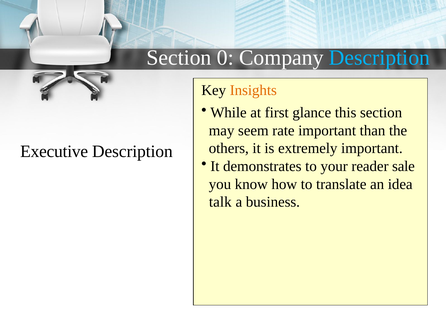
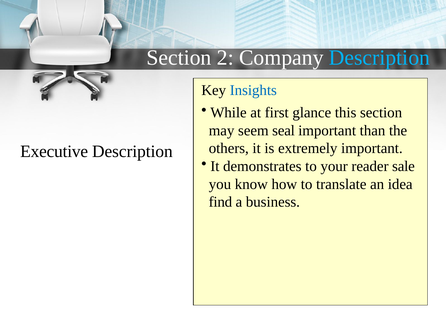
0: 0 -> 2 (225, 58)
Insights colour: orange -> blue (253, 90)
rate: rate -> seal (284, 130)
talk: talk -> find (220, 202)
